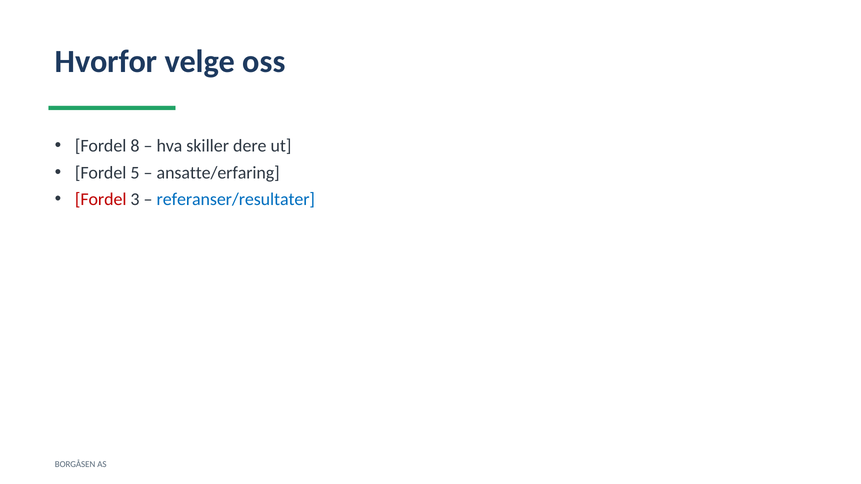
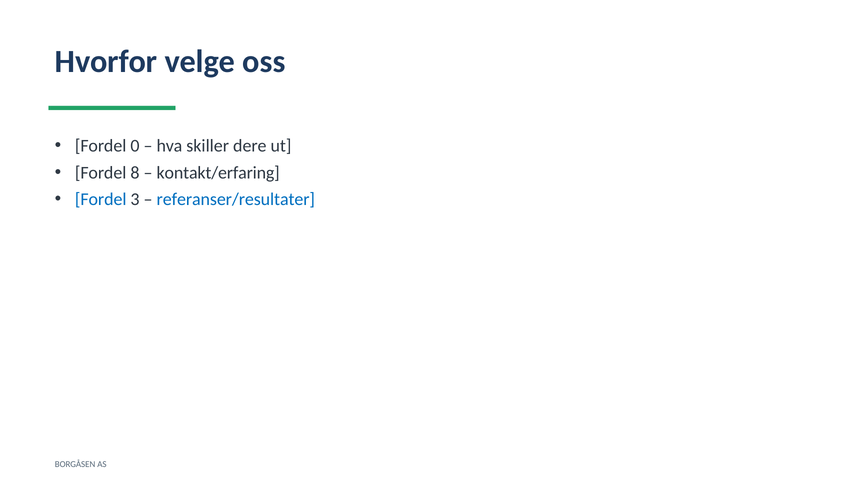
8: 8 -> 0 (135, 146)
5: 5 -> 8 (135, 173)
ansatte/erfaring: ansatte/erfaring -> kontakt/erfaring (218, 173)
Fordel colour: red -> blue (101, 200)
